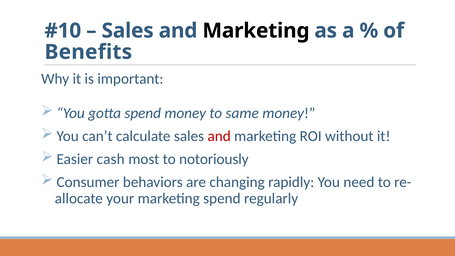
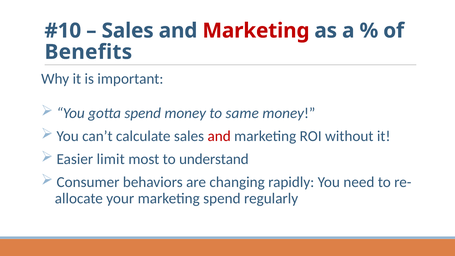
Marketing colour: black -> red (256, 31)
cash: cash -> limit (111, 159)
notoriously: notoriously -> understand (214, 159)
